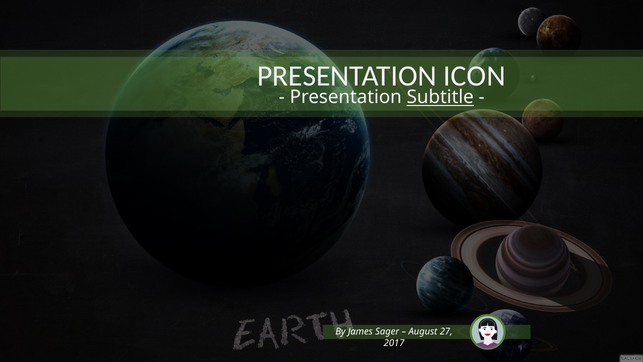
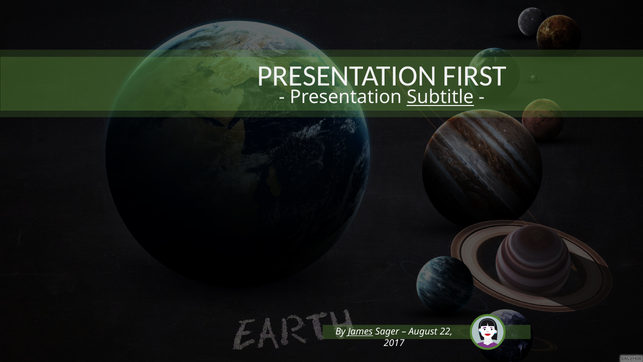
ICON: ICON -> FIRST (475, 76)
James underline: none -> present (360, 332)
27: 27 -> 22 (446, 332)
